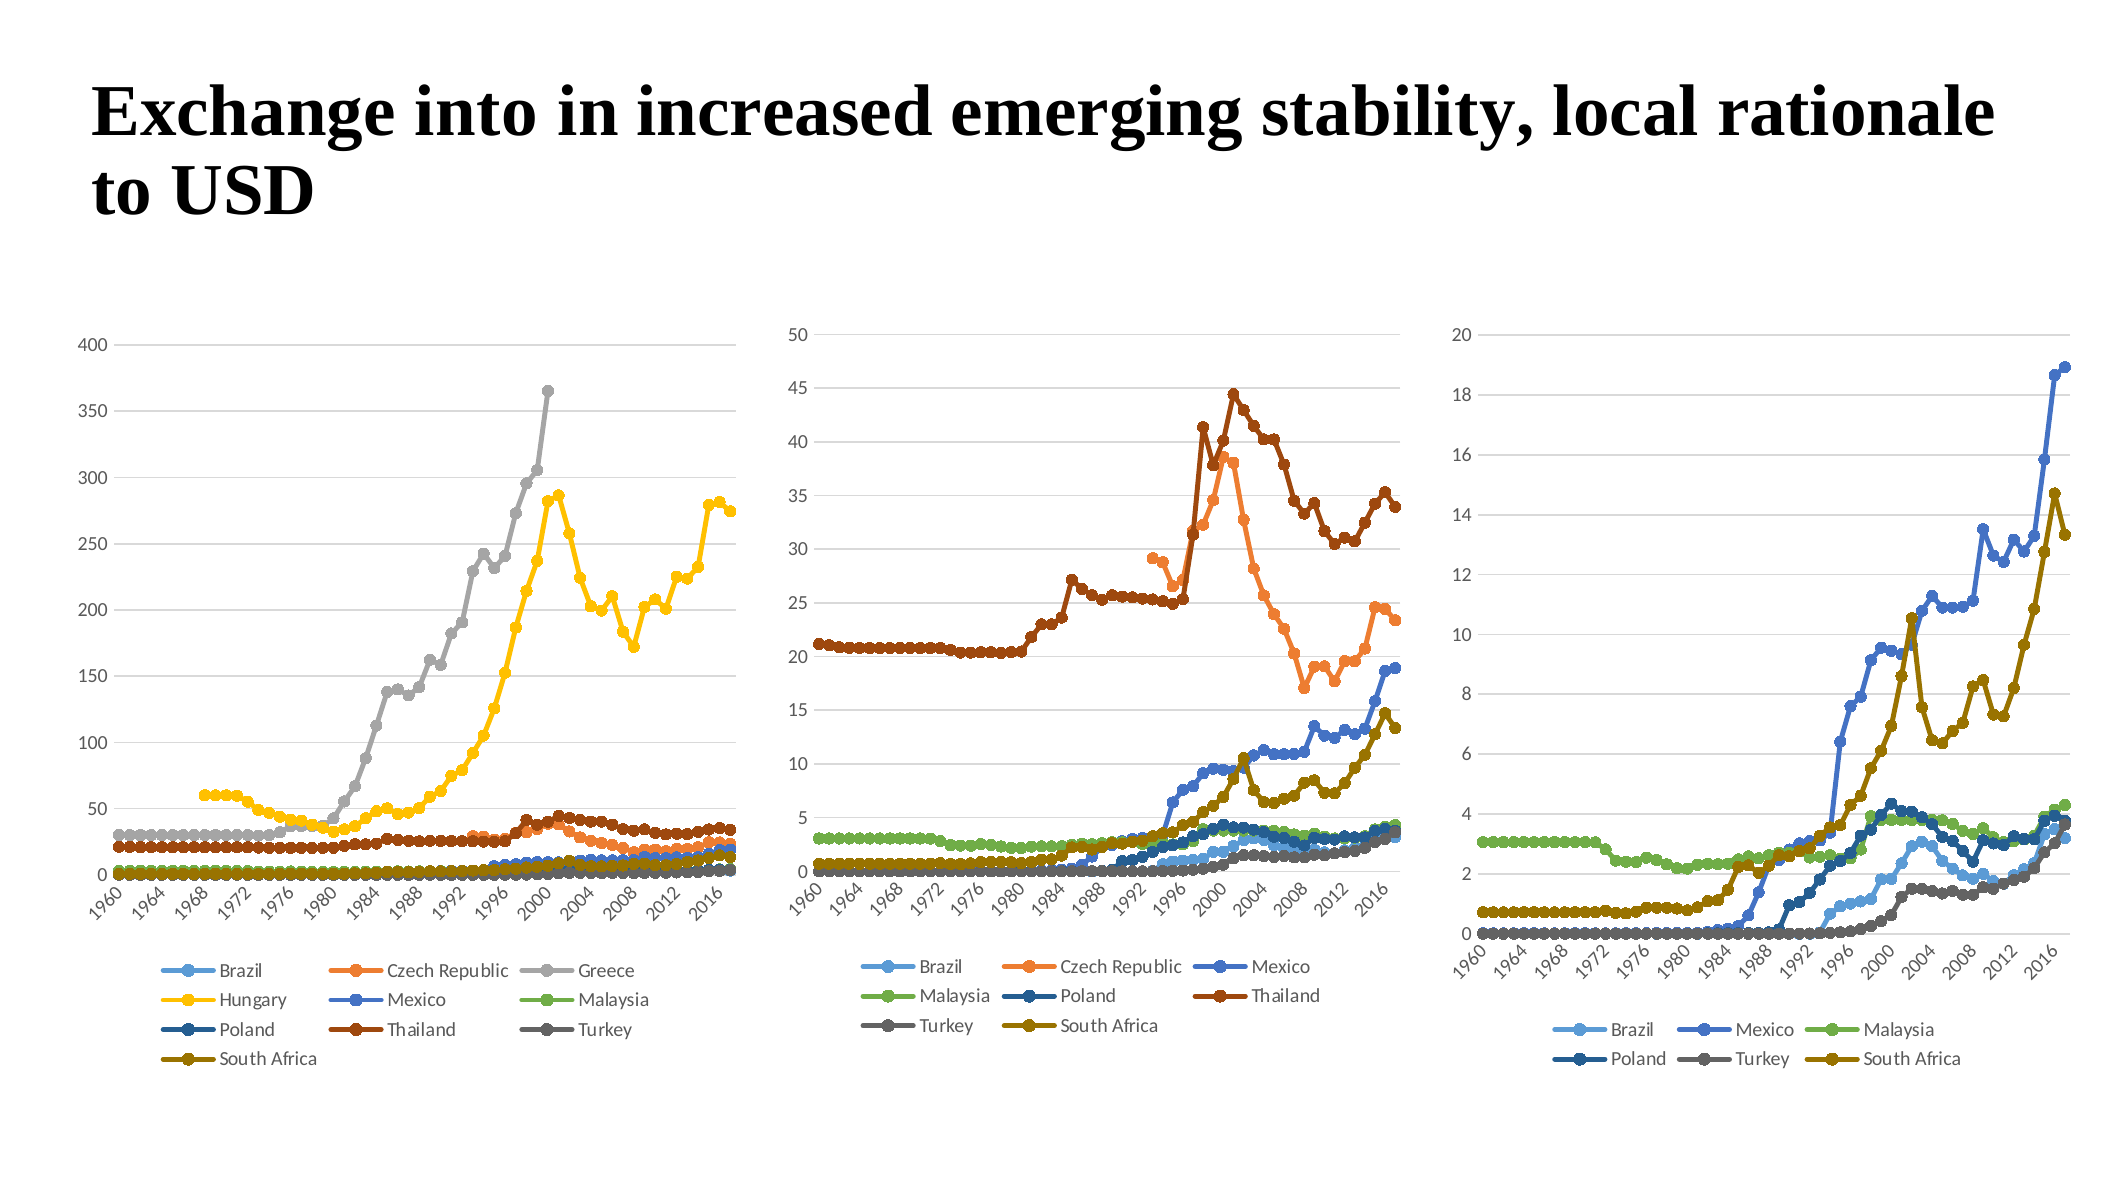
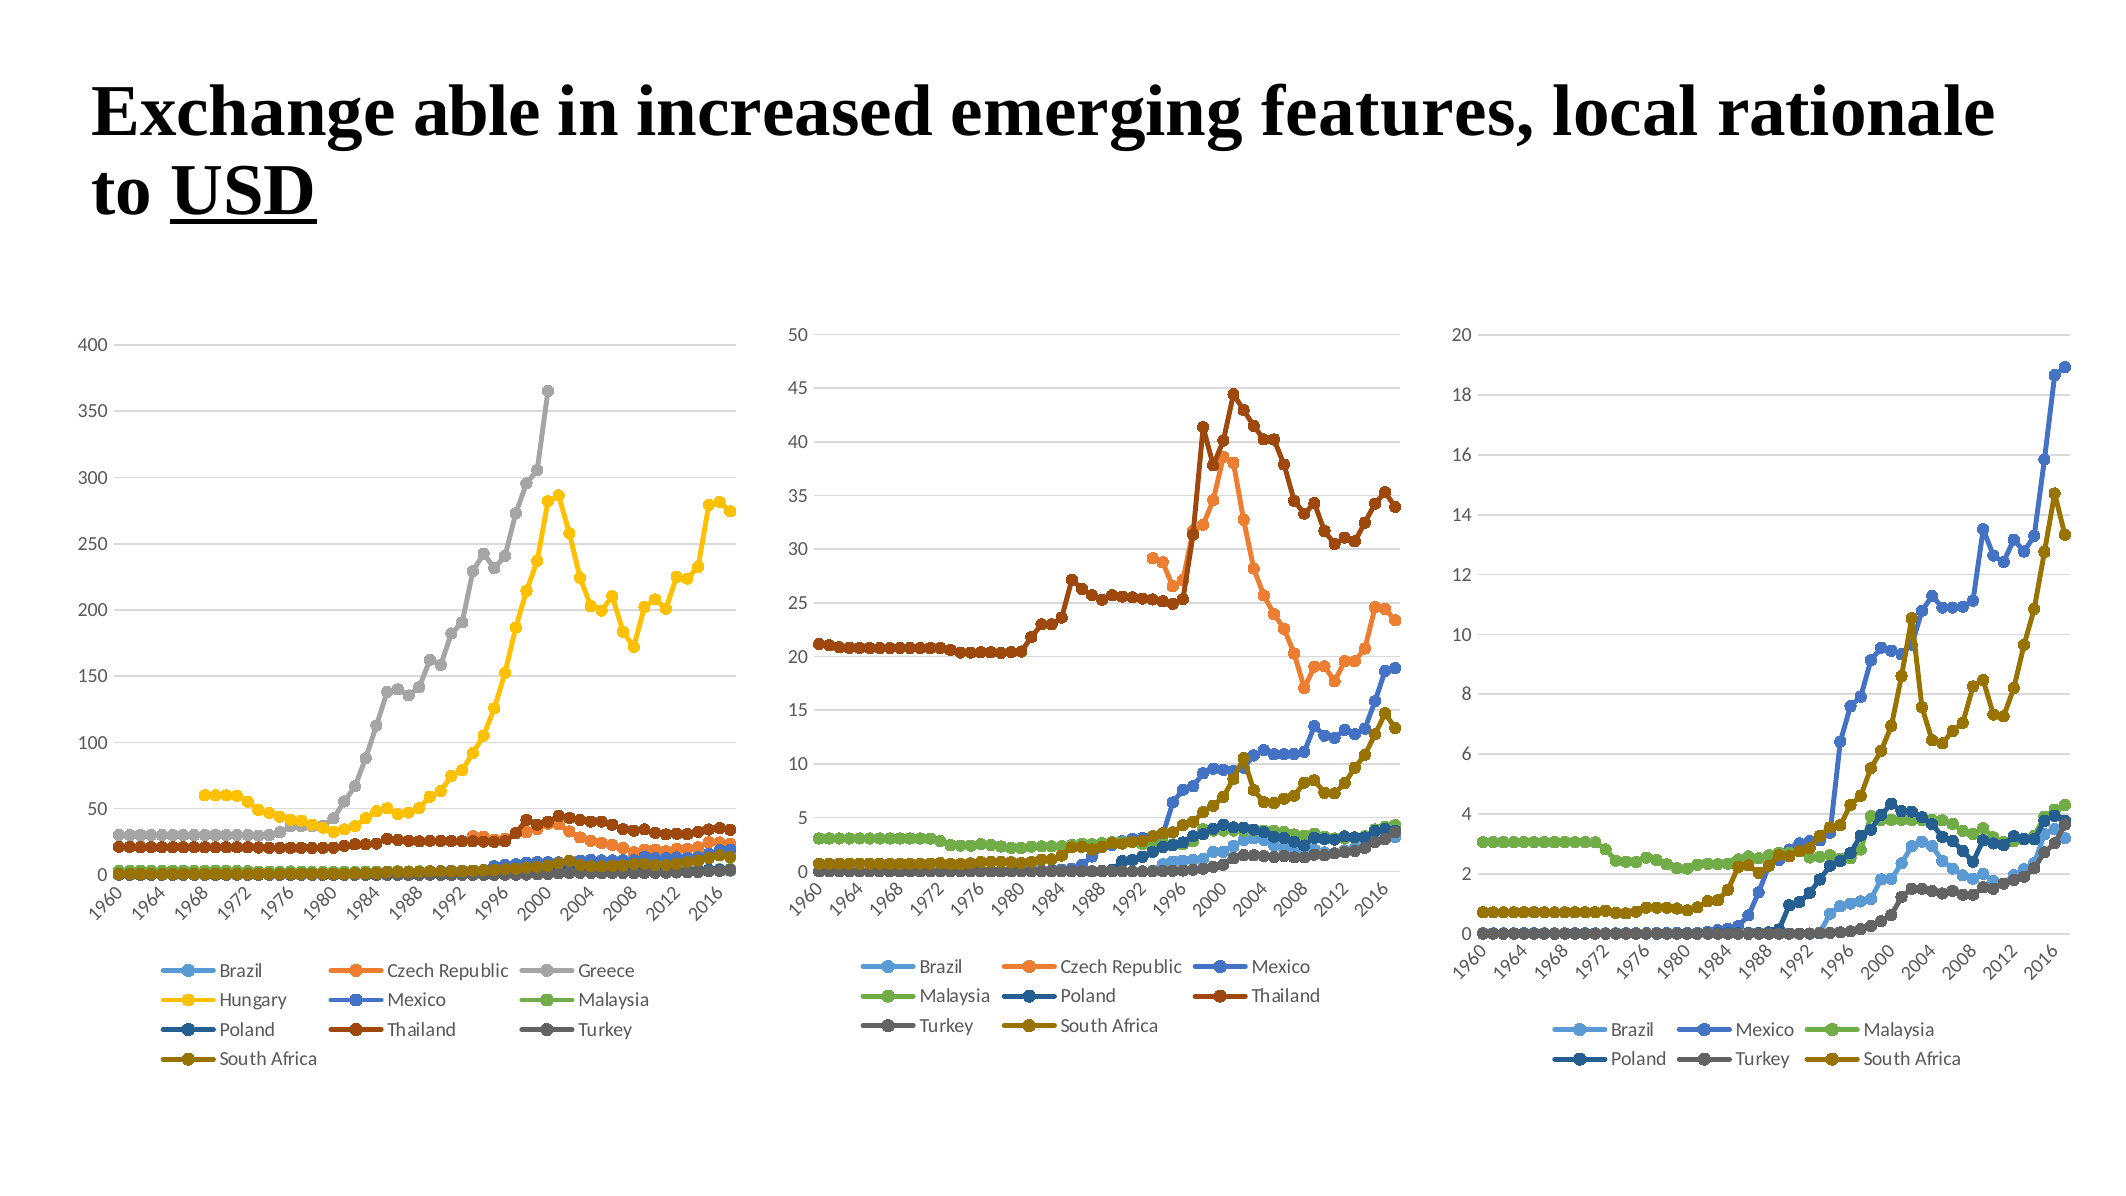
into: into -> able (477, 111)
stability: stability -> features (1398, 111)
USD underline: none -> present (243, 190)
